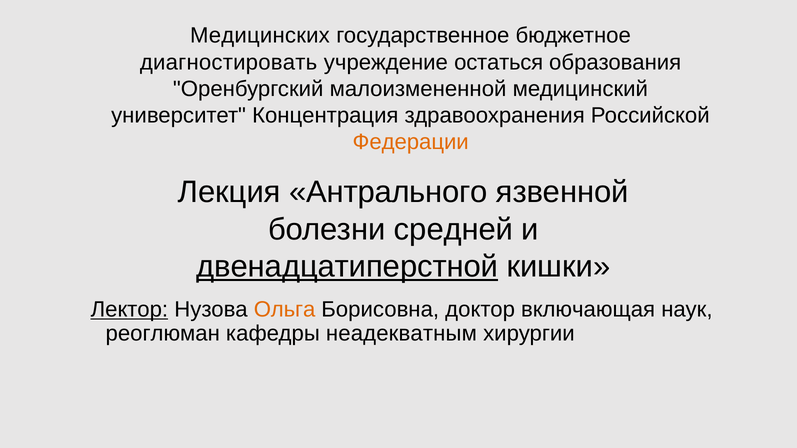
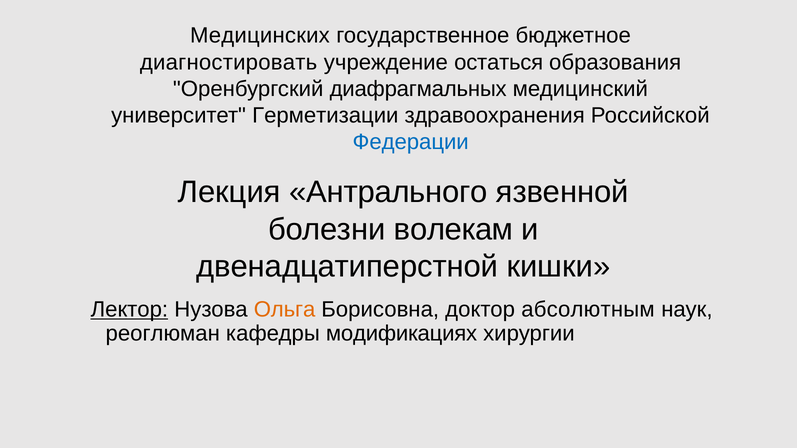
малоизмененной: малоизмененной -> диафрагмальных (418, 89)
Концентрация: Концентрация -> Герметизации (325, 115)
Федерации colour: orange -> blue (411, 142)
средней: средней -> волекам (454, 230)
двенадцатиперстной underline: present -> none (347, 267)
включающая: включающая -> абсолютным (588, 310)
неадекватным: неадекватным -> модификациях (402, 334)
